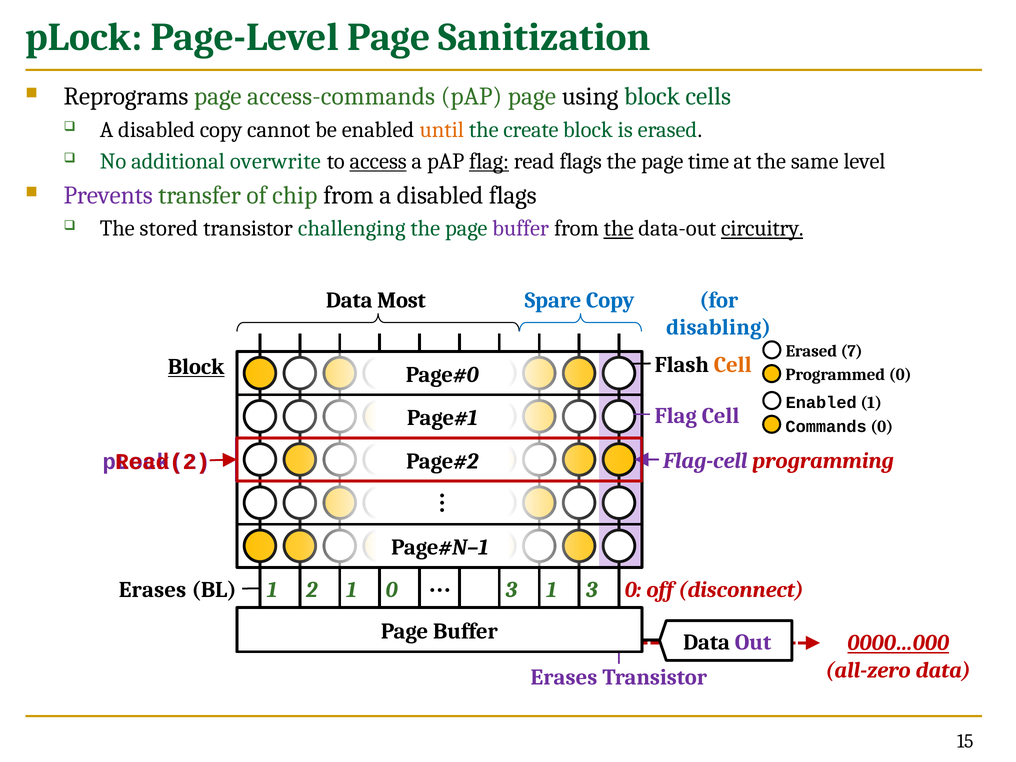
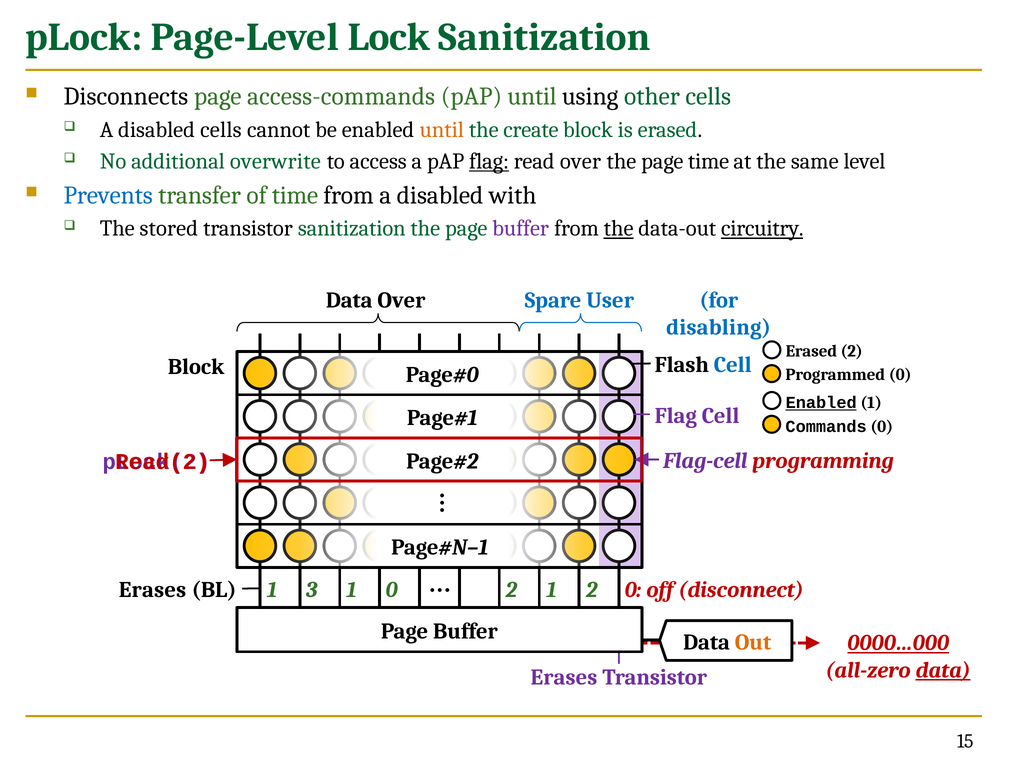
Page-Level Page: Page -> Lock (389, 37)
Reprograms: Reprograms -> Disconnects (126, 97)
pAP page: page -> until (532, 97)
using block: block -> other (652, 97)
disabled copy: copy -> cells (221, 130)
access underline: present -> none (378, 161)
read flags: flags -> over (580, 161)
Prevents colour: purple -> blue (108, 195)
of chip: chip -> time (295, 195)
disabled flags: flags -> with (513, 195)
transistor challenging: challenging -> sanitization (352, 228)
Data Most: Most -> Over (401, 300)
Spare Copy: Copy -> User (610, 300)
Erased 7: 7 -> 2 (852, 351)
Block underline: present -> none (196, 367)
Cell colour: orange -> blue (733, 365)
Enabled underline: none -> present (821, 403)
2: 2 -> 3 (312, 590)
0 3: 3 -> 2 (511, 590)
1 3: 3 -> 2 (592, 590)
Out colour: purple -> orange (753, 642)
data underline: none -> present (943, 670)
